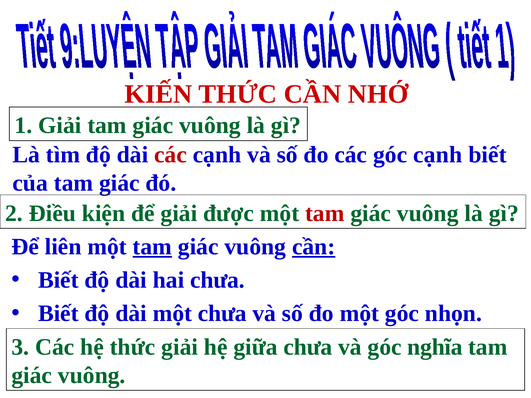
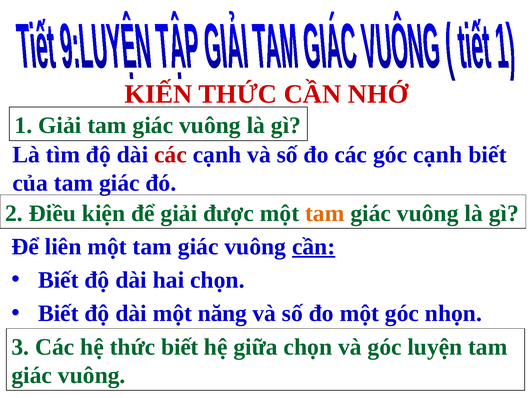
tam colour: red -> orange (325, 213)
tam underline: present -> none (152, 247)
hai chưa: chưa -> chọn (217, 280)
một chưa: chưa -> năng (222, 314)
thức giải: giải -> biết (180, 347)
giữa chưa: chưa -> chọn (308, 347)
nghĩa: nghĩa -> luyện (435, 347)
